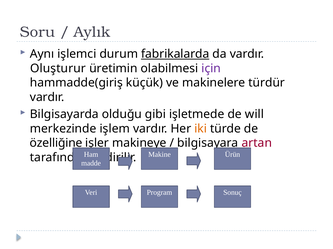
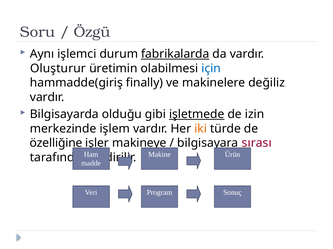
Aylık: Aylık -> Özgü (92, 32)
için colour: purple -> blue (211, 69)
küçük: küçük -> finally (144, 83)
türdür: türdür -> değiliz (267, 83)
işletmede underline: none -> present (197, 115)
will: will -> izin (255, 115)
artan: artan -> sırası (257, 143)
